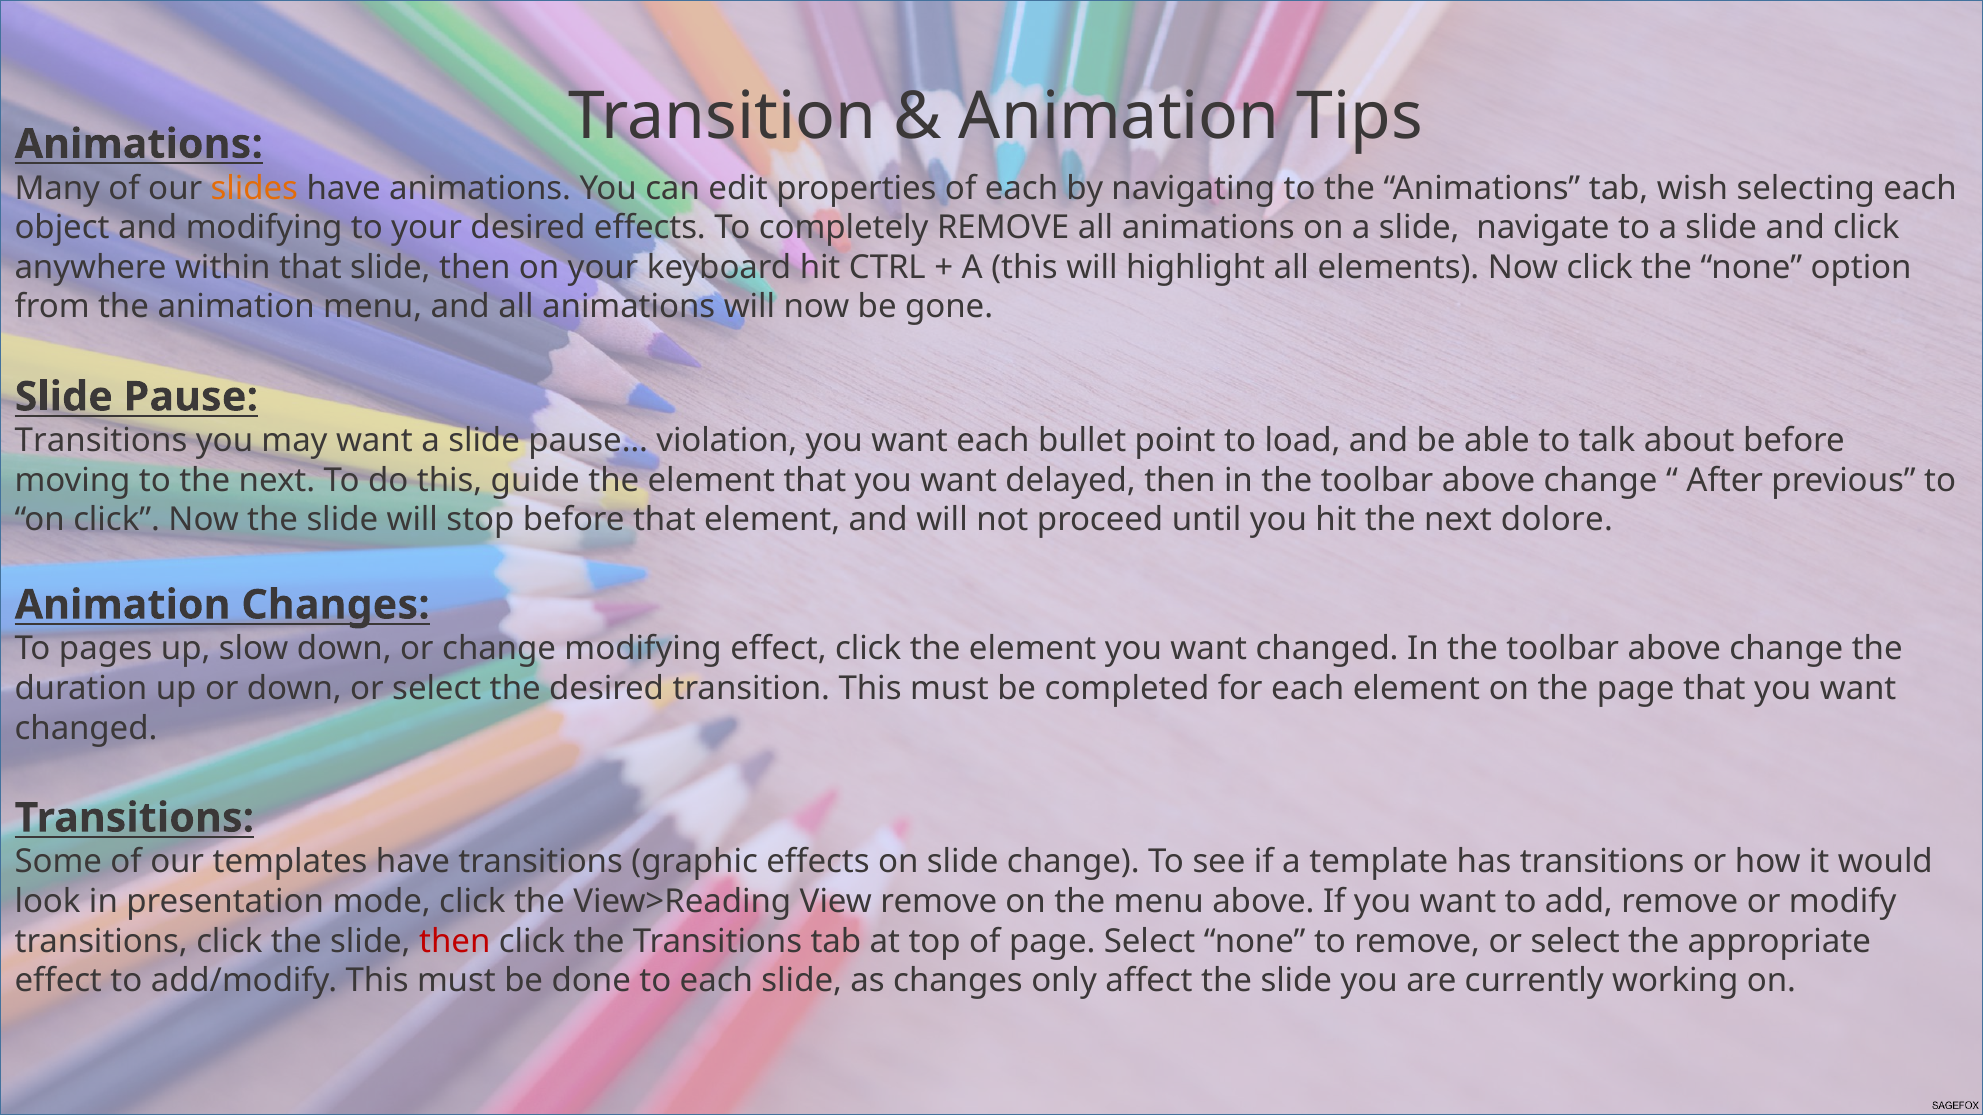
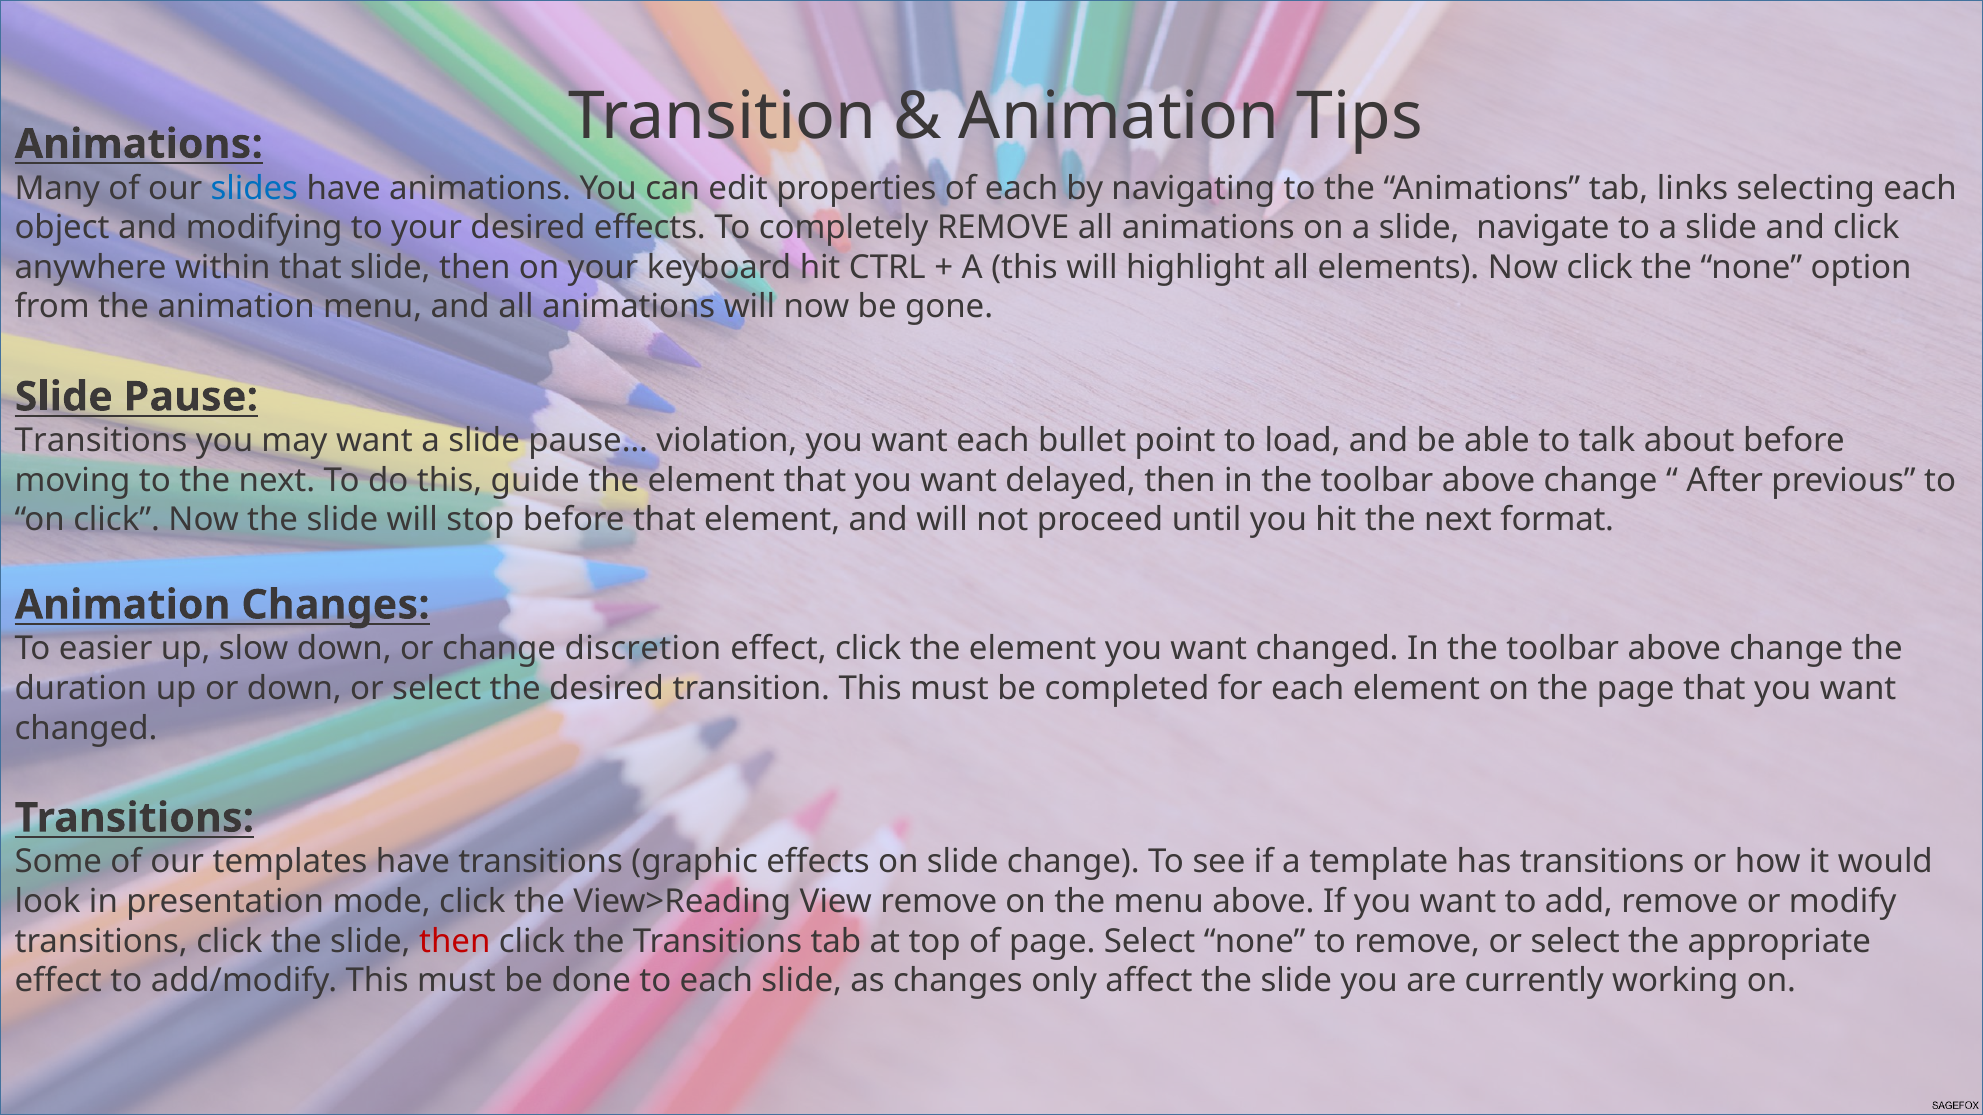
slides colour: orange -> blue (254, 188)
wish: wish -> links (1692, 188)
dolore: dolore -> format (1557, 520)
pages: pages -> easier (106, 649)
change modifying: modifying -> discretion (643, 649)
